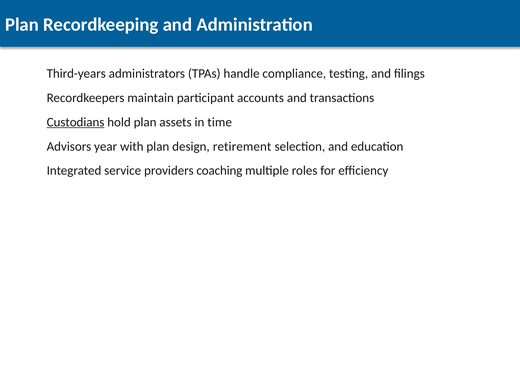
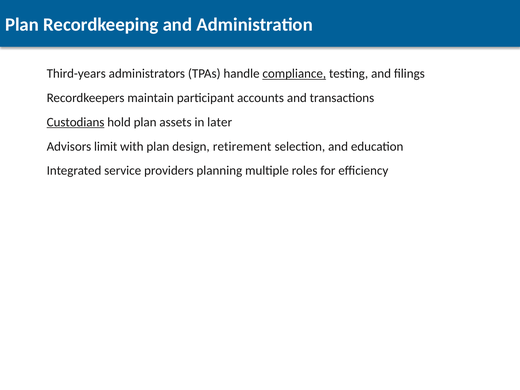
compliance underline: none -> present (294, 74)
time: time -> later (220, 122)
year: year -> limit (106, 146)
coaching: coaching -> planning (219, 171)
